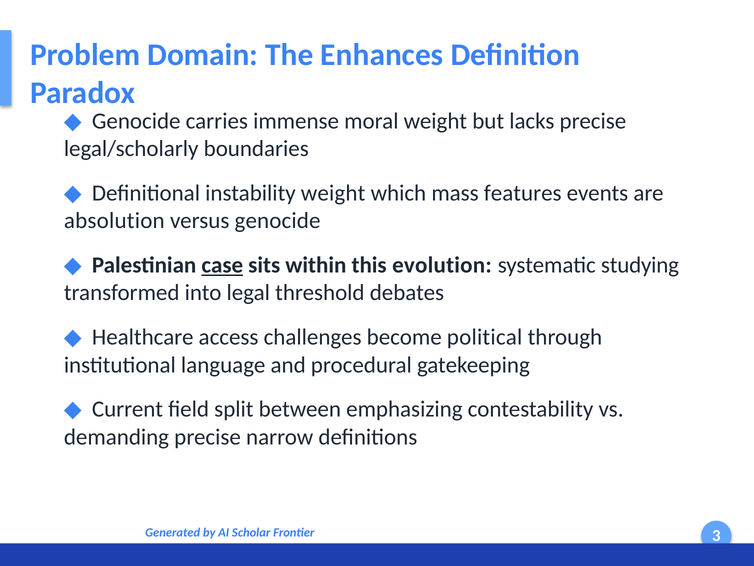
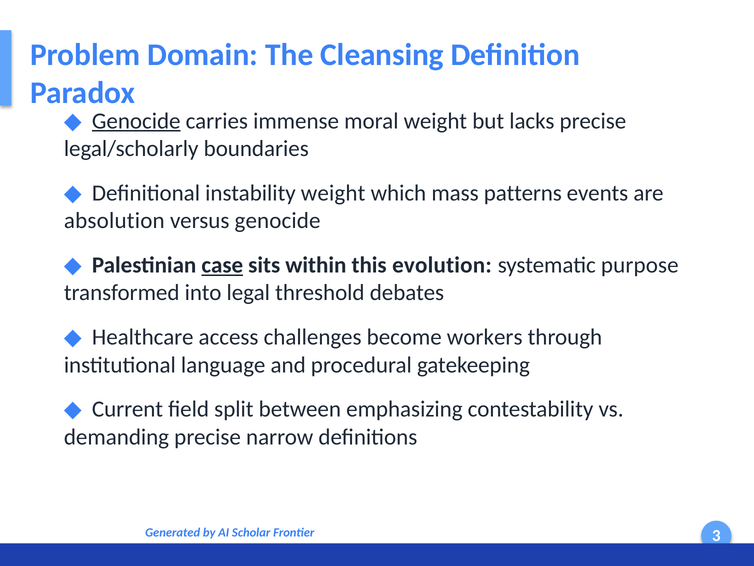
Enhances: Enhances -> Cleansing (382, 55)
Genocide underline: none -> present (136, 121)
features: features -> patterns (523, 193)
studying: studying -> purpose (640, 265)
political: political -> workers (485, 337)
